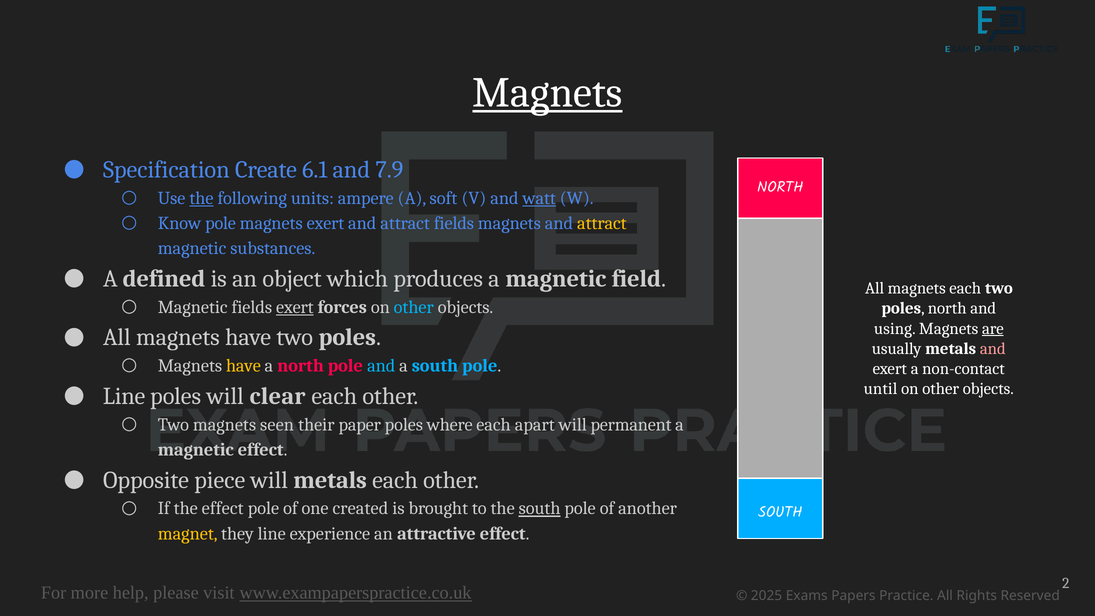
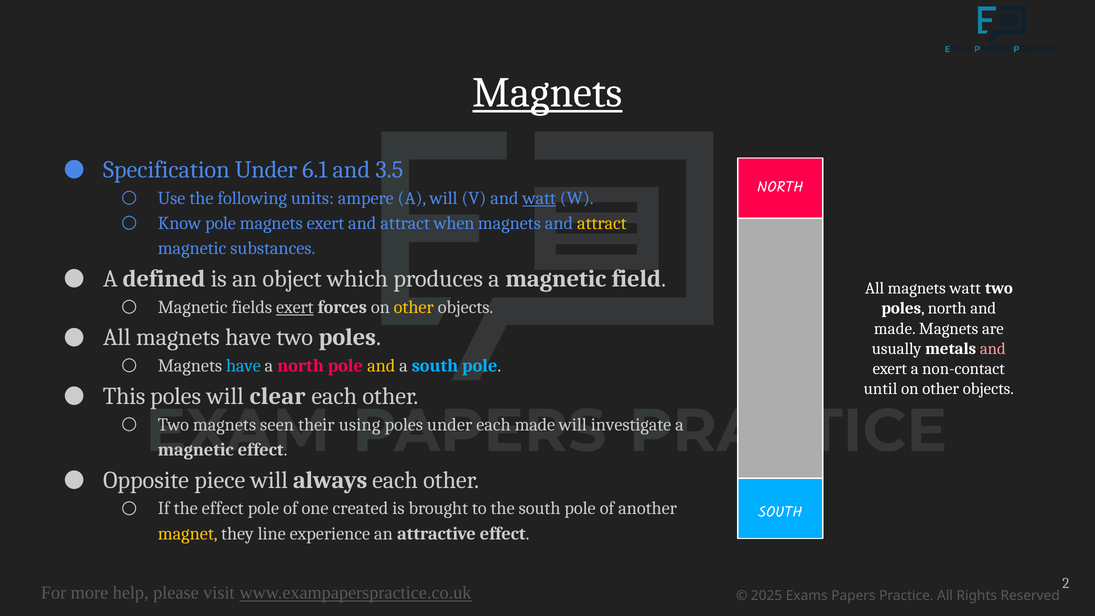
Specification Create: Create -> Under (266, 170)
7.9: 7.9 -> 3.5 (389, 170)
the underline: present -> none (201, 198)
A soft: soft -> will (444, 198)
attract fields: fields -> when (454, 223)
magnets each: each -> watt (965, 288)
other colour: light blue -> yellow (414, 307)
using: using -> made (895, 328)
are underline: present -> none (993, 328)
have colour: yellow -> light blue (243, 366)
and colour: light blue -> yellow (381, 366)
Line: Line -> This (124, 396)
paper: paper -> using (360, 424)
poles where: where -> under (450, 424)
each apart: apart -> made (535, 424)
permanent: permanent -> investigate (631, 424)
will metals: metals -> always (330, 480)
south underline: present -> none (540, 508)
